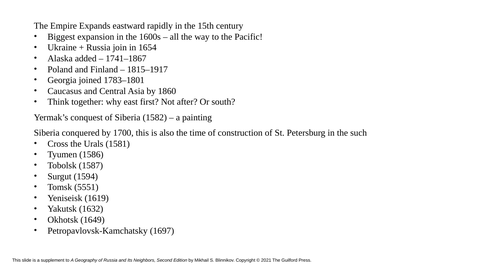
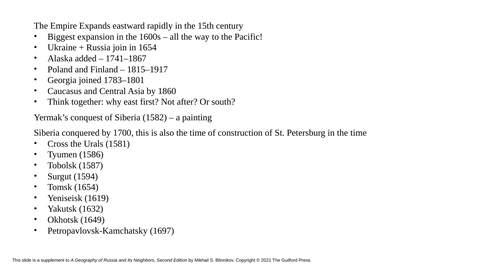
in the such: such -> time (359, 133)
Tomsk 5551: 5551 -> 1654 (86, 187)
